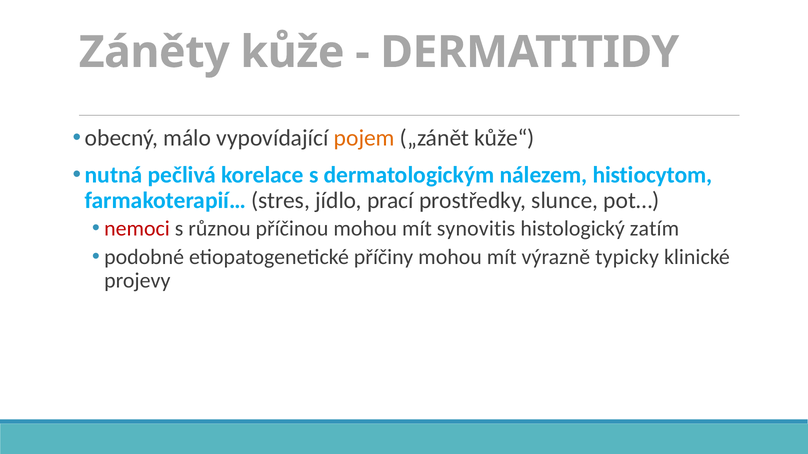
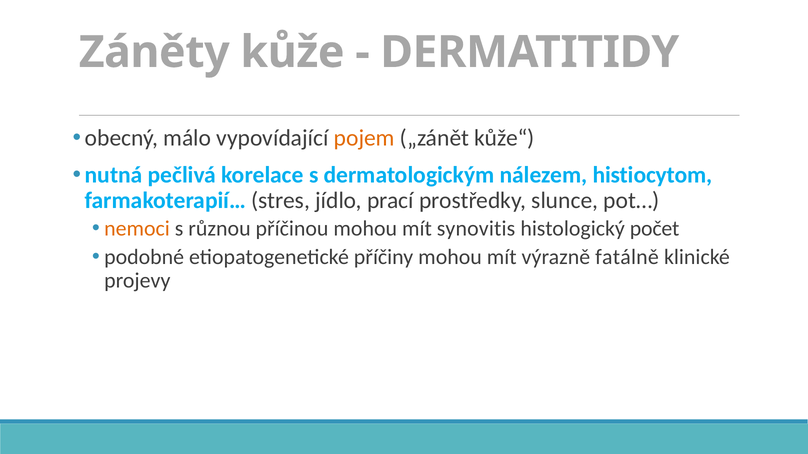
nemoci colour: red -> orange (137, 229)
zatím: zatím -> počet (655, 229)
typicky: typicky -> fatálně (627, 257)
